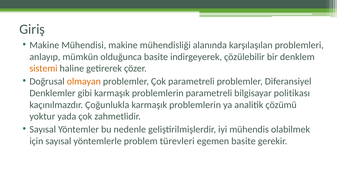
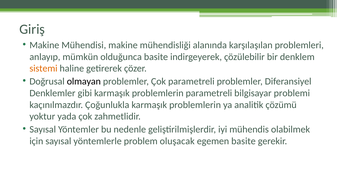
olmayan colour: orange -> black (84, 82)
politikası: politikası -> problemi (292, 93)
türevleri: türevleri -> oluşacak (177, 141)
